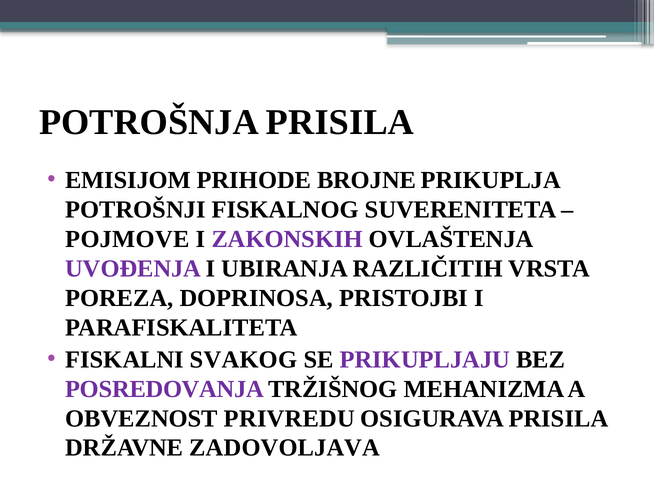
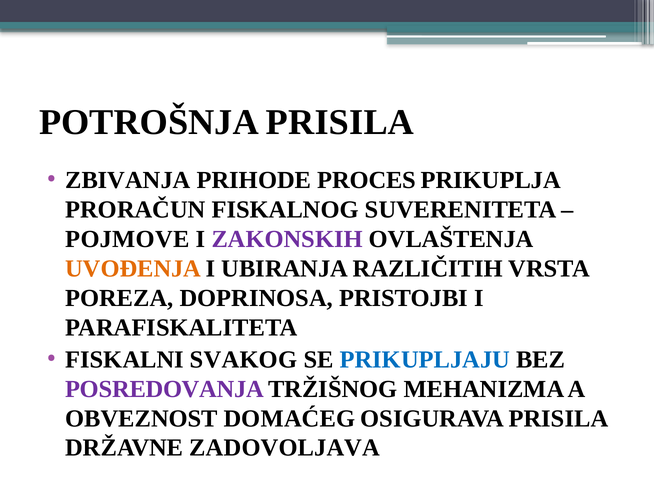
EMISIJOM: EMISIJOM -> ZBIVANJA (128, 181)
BROJNE: BROJNE -> PROCES (367, 181)
POTROŠNJI: POTROŠNJI -> PRORAČUN (135, 210)
UVOĐENJA colour: purple -> orange (133, 269)
PRIKUPLJAJU colour: purple -> blue (425, 360)
PRIVREDU: PRIVREDU -> DOMAĆEG (289, 419)
